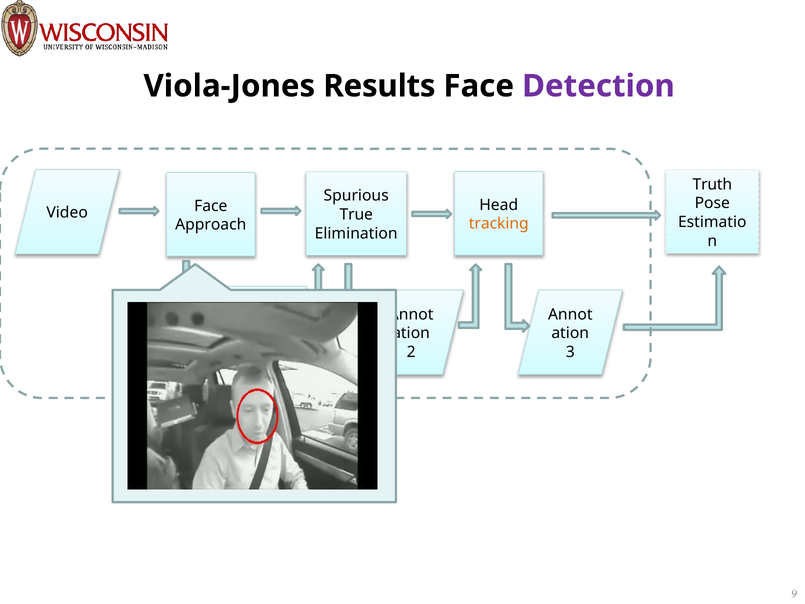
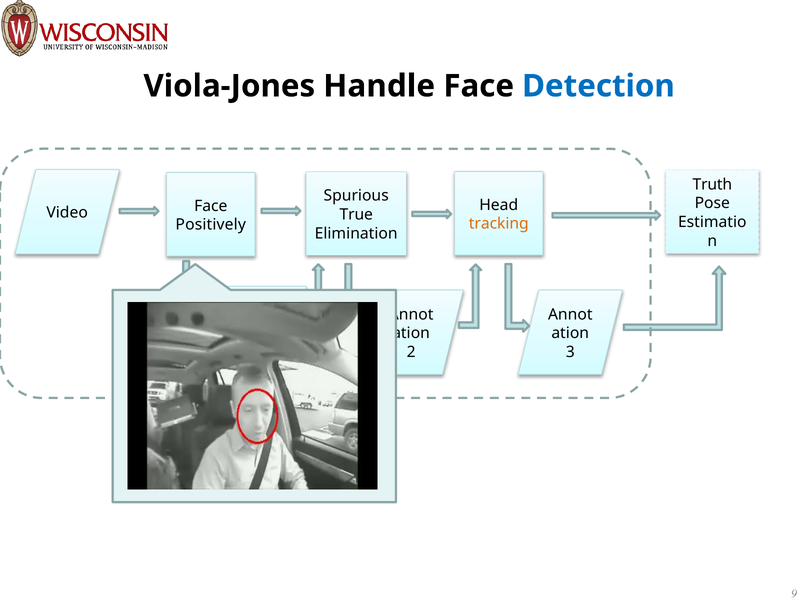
Results: Results -> Handle (379, 86)
Detection colour: purple -> blue (598, 86)
Approach: Approach -> Positively (211, 225)
